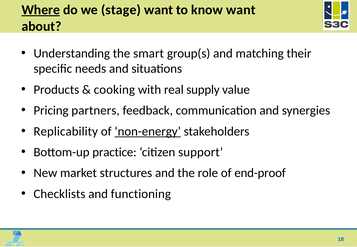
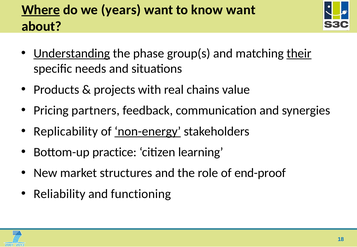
stage: stage -> years (121, 10)
Understanding underline: none -> present (72, 53)
smart: smart -> phase (149, 53)
their underline: none -> present (299, 53)
cooking: cooking -> projects (114, 90)
supply: supply -> chains (203, 90)
support: support -> learning (201, 152)
Checklists: Checklists -> Reliability (59, 194)
